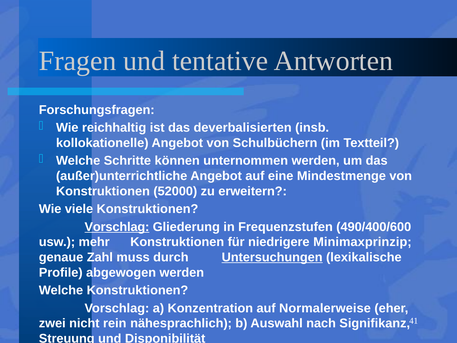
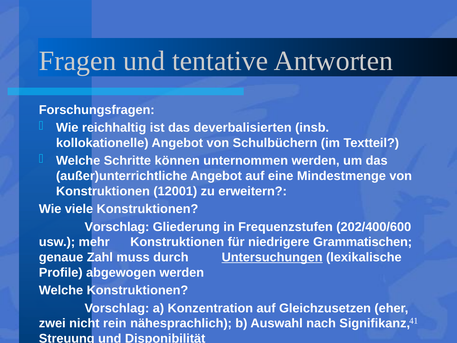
52000: 52000 -> 12001 (175, 191)
Vorschlag underline: present -> none (117, 227)
490/400/600: 490/400/600 -> 202/400/600 (374, 227)
Minimaxprinzip: Minimaxprinzip -> Grammatischen (363, 242)
Normalerweise: Normalerweise -> Gleichzusetzen (325, 308)
